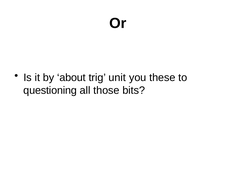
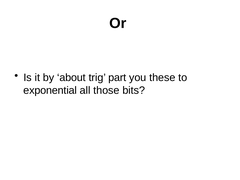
unit: unit -> part (117, 78)
questioning: questioning -> exponential (50, 90)
